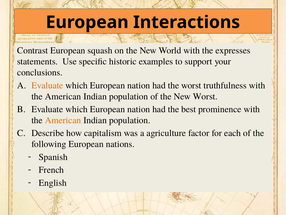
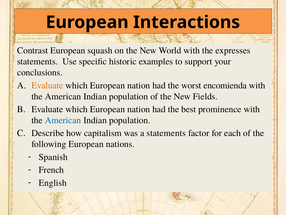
truthfulness: truthfulness -> encomienda (225, 85)
New Worst: Worst -> Fields (205, 96)
American colour: orange -> blue (63, 120)
a agriculture: agriculture -> statements (166, 133)
